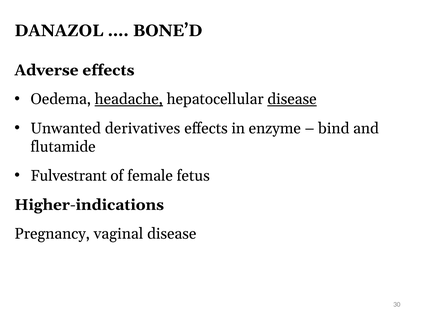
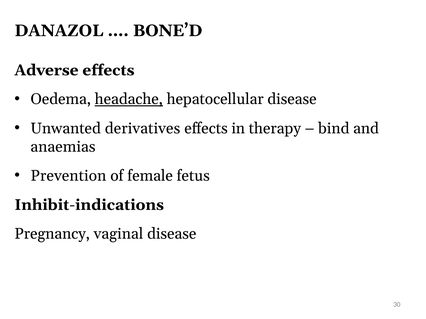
disease underline: present -> none (292, 99)
enzyme: enzyme -> therapy (275, 128)
flutamide: flutamide -> anaemias (63, 147)
Fulvestrant: Fulvestrant -> Prevention (68, 176)
Higher-indications: Higher-indications -> Inhibit-indications (89, 205)
